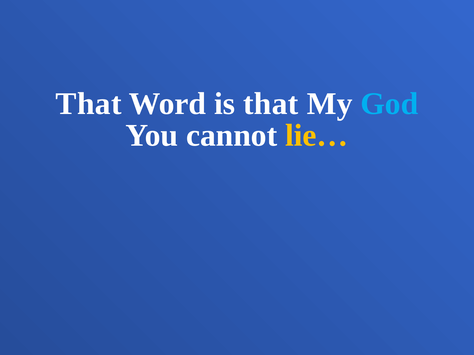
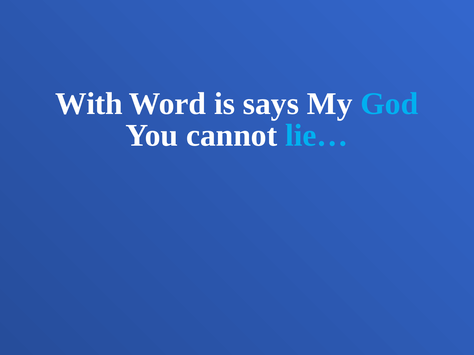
That: That -> With (89, 104)
is that: that -> says (271, 104)
lie… colour: yellow -> light blue (317, 136)
